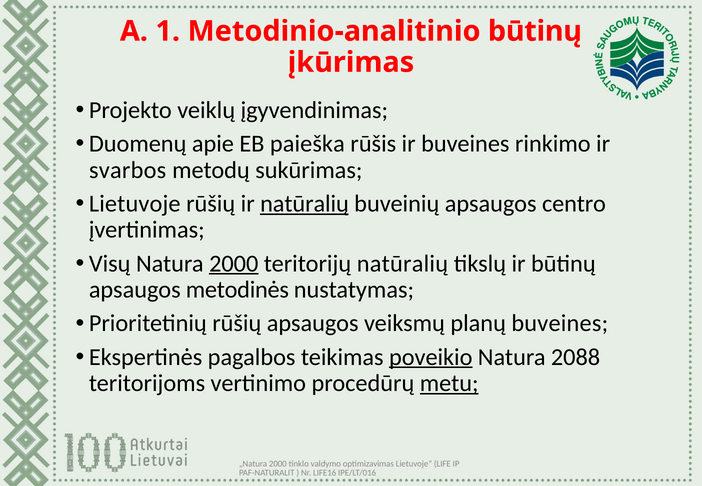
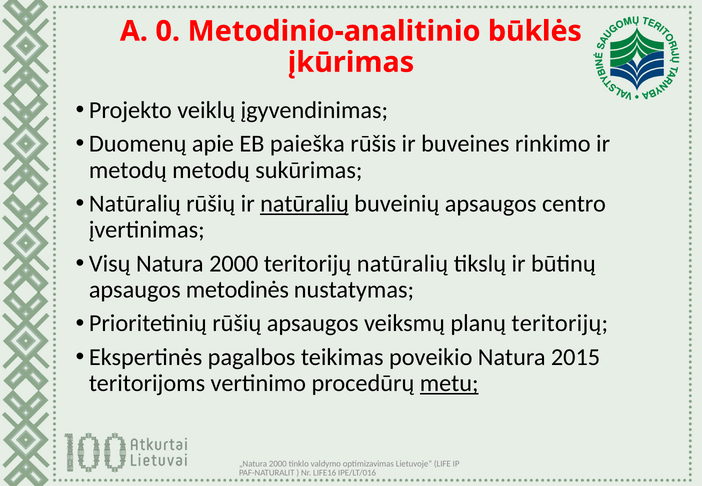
1: 1 -> 0 (168, 31)
Metodinio-analitinio būtinų: būtinų -> būklės (535, 31)
svarbos: svarbos -> metodų (128, 170)
Lietuvoje: Lietuvoje -> Natūralių (135, 204)
2000 underline: present -> none (234, 264)
planų buveines: buveines -> teritorijų (560, 323)
poveikio underline: present -> none (431, 357)
2088: 2088 -> 2015 (576, 357)
